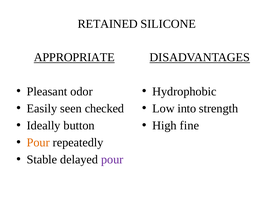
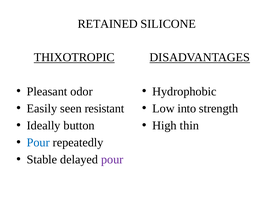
APPROPRIATE: APPROPRIATE -> THIXOTROPIC (74, 57)
checked: checked -> resistant (104, 109)
fine: fine -> thin (189, 126)
Pour colour: orange -> blue (38, 143)
